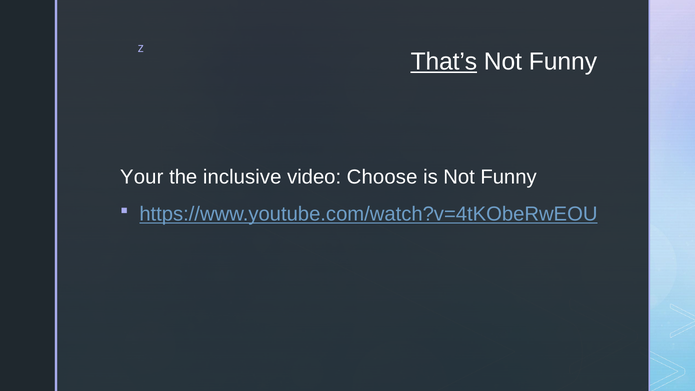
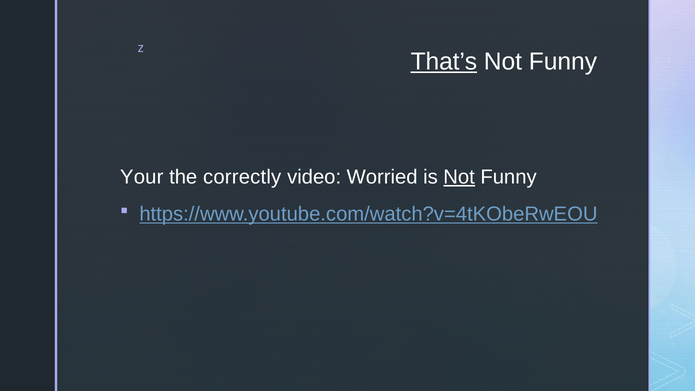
inclusive: inclusive -> correctly (242, 177)
Choose: Choose -> Worried (382, 177)
Not underline: none -> present (459, 177)
